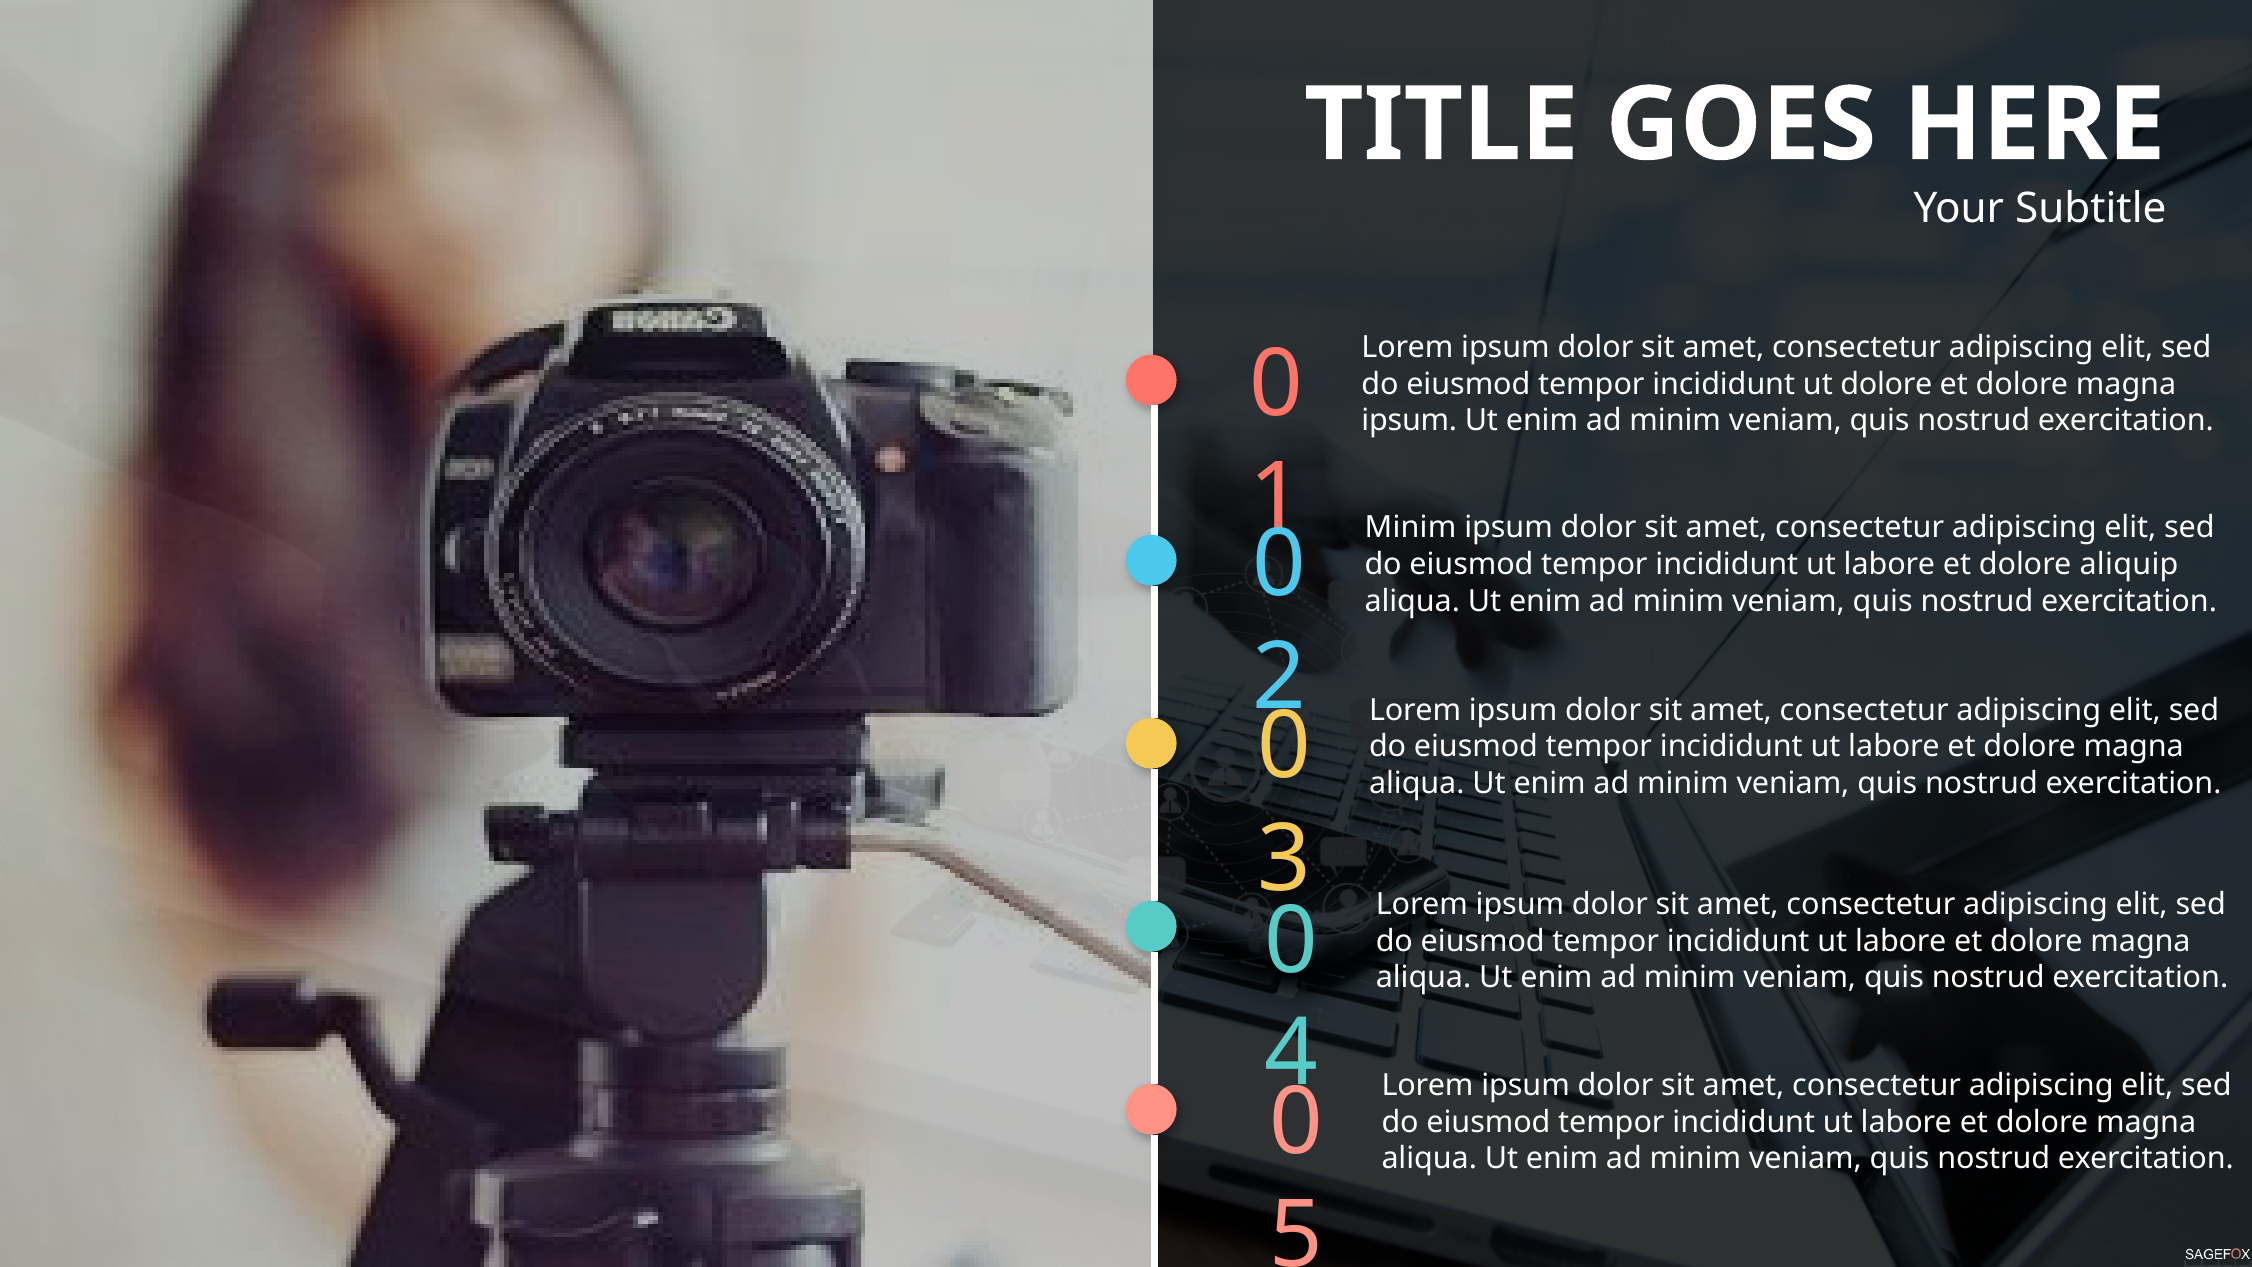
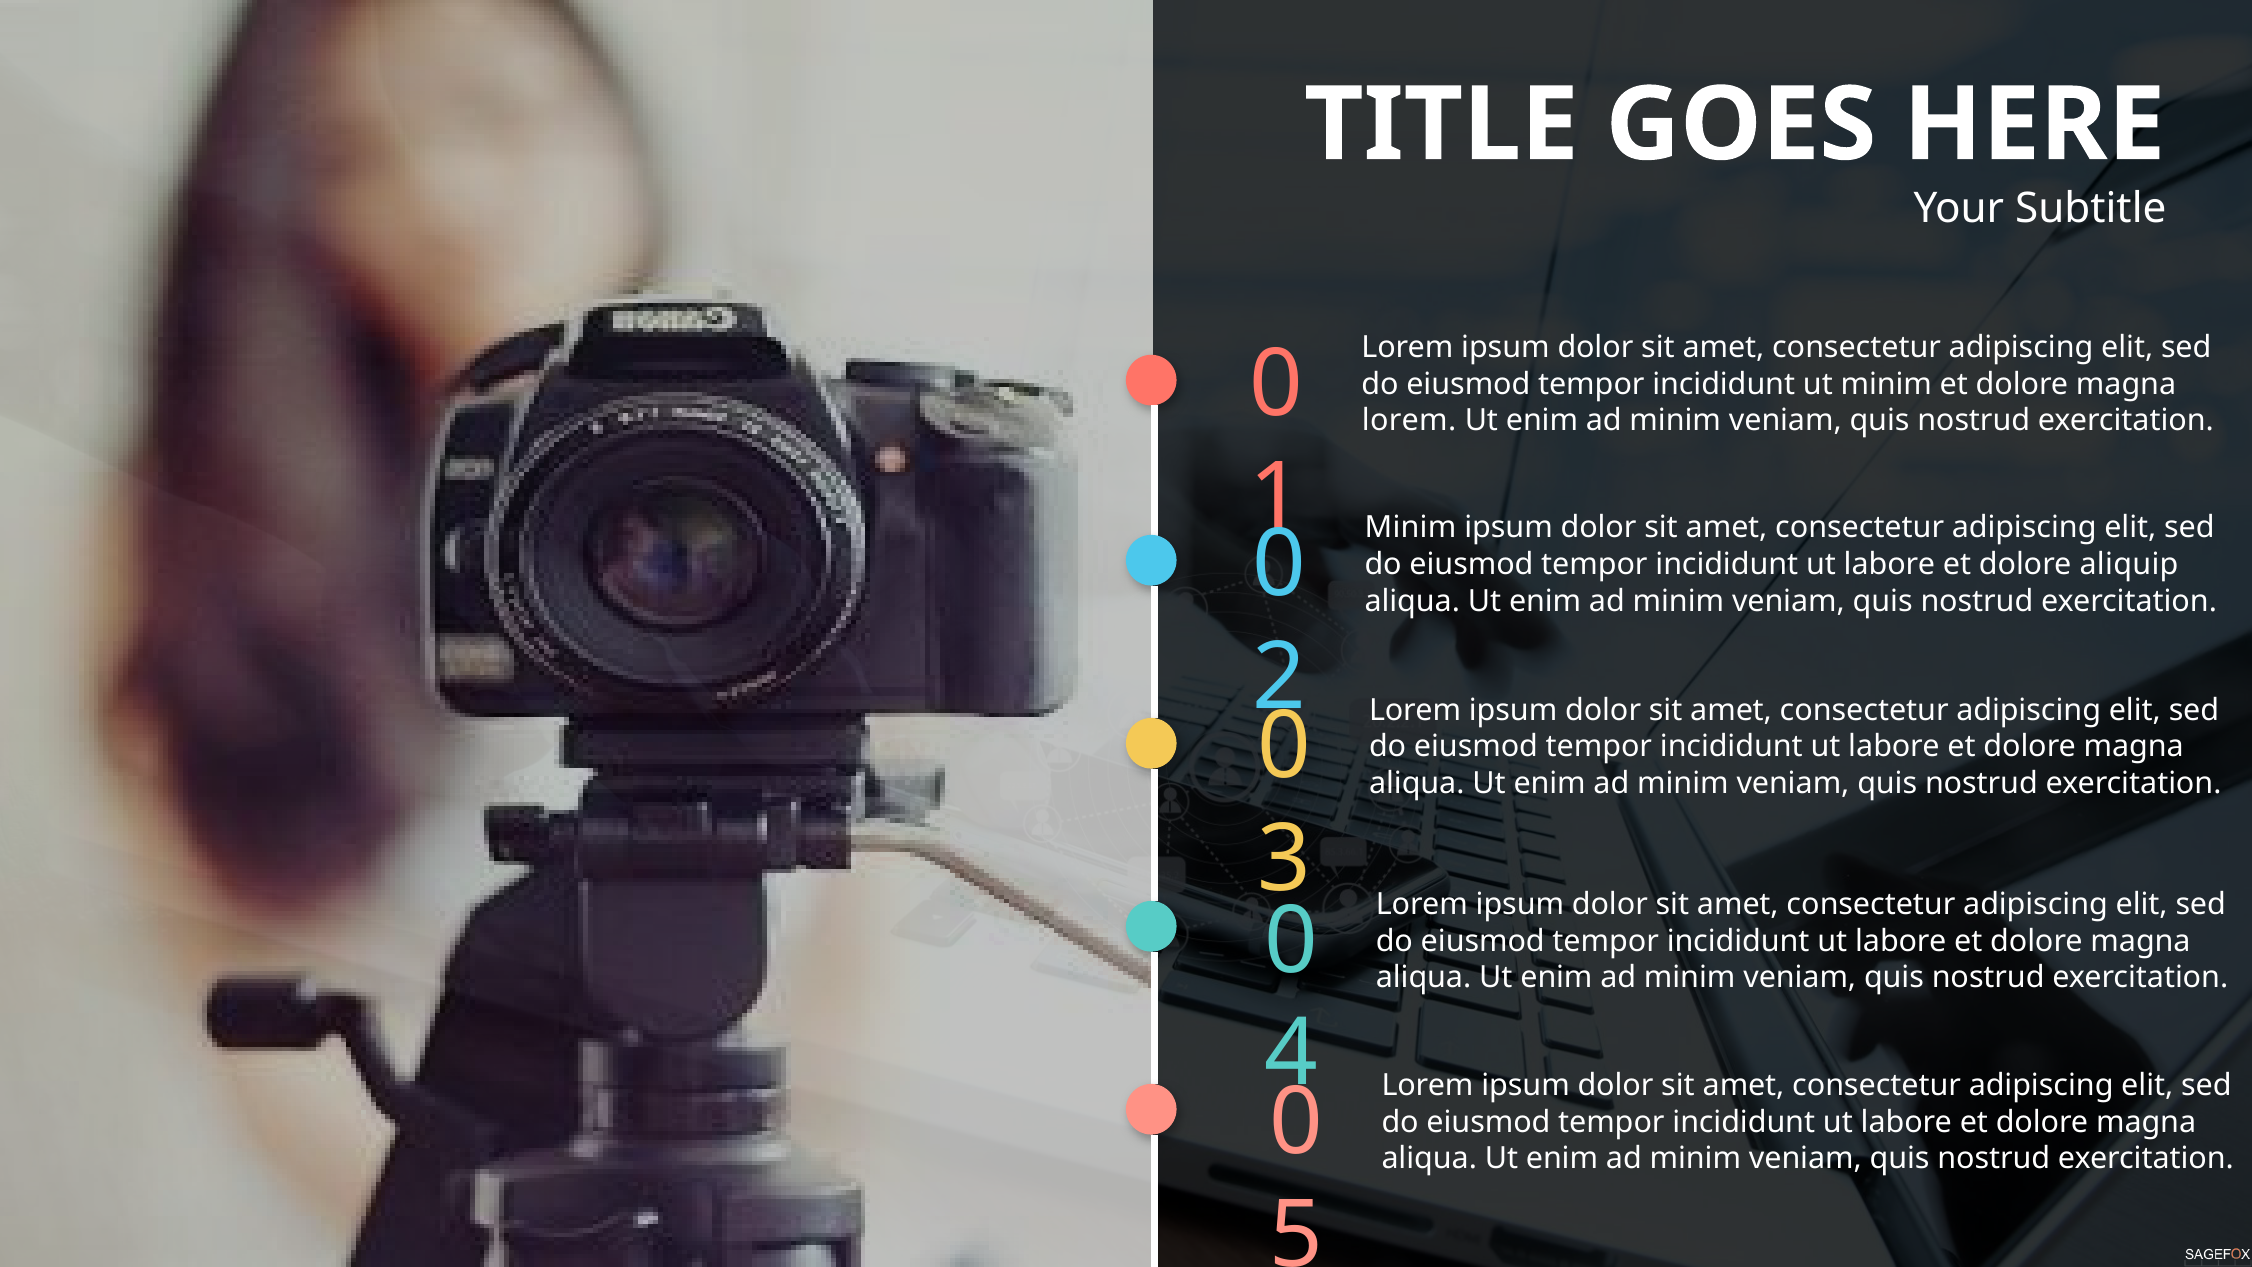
ut dolore: dolore -> minim (1886, 384)
ipsum: ipsum -> lorem (1409, 421)
